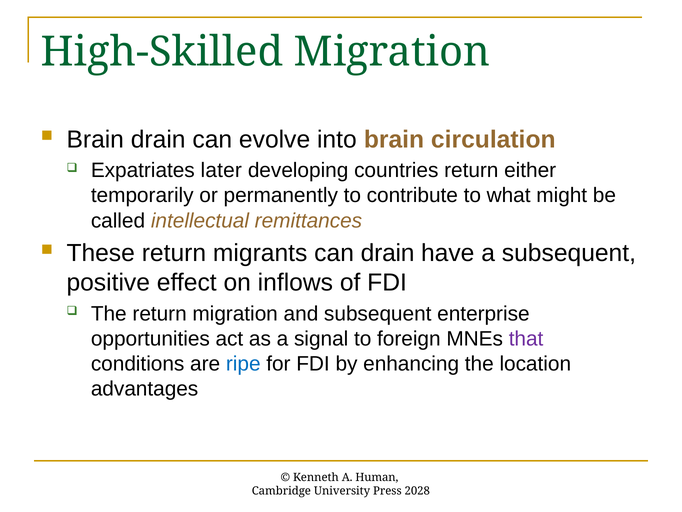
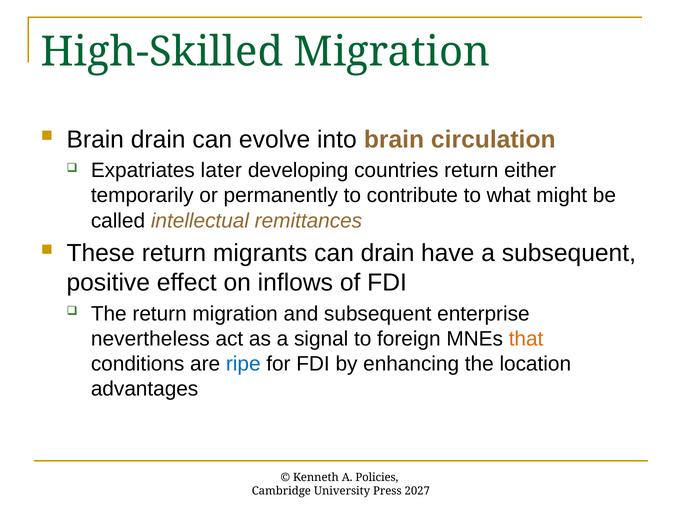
opportunities: opportunities -> nevertheless (150, 339)
that colour: purple -> orange (526, 339)
Human: Human -> Policies (377, 477)
2028: 2028 -> 2027 (417, 491)
